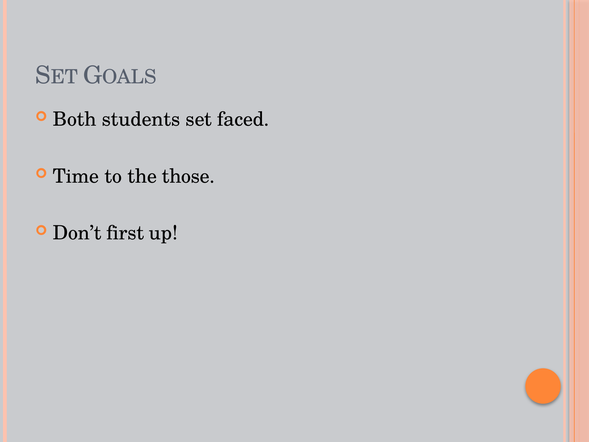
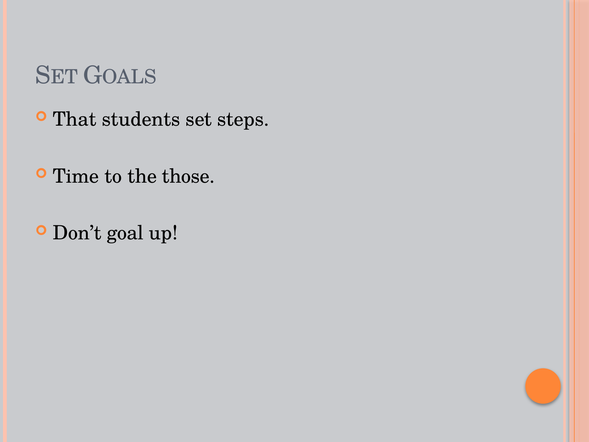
Both: Both -> That (75, 119)
faced: faced -> steps (243, 119)
first: first -> goal (125, 233)
